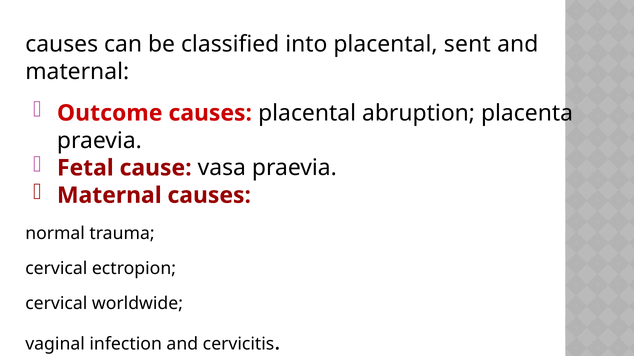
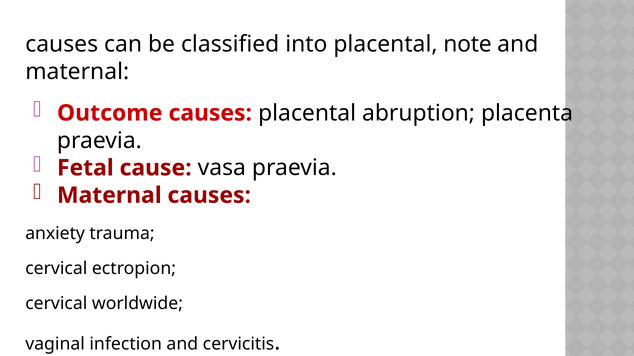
sent: sent -> note (468, 44)
normal: normal -> anxiety (55, 234)
